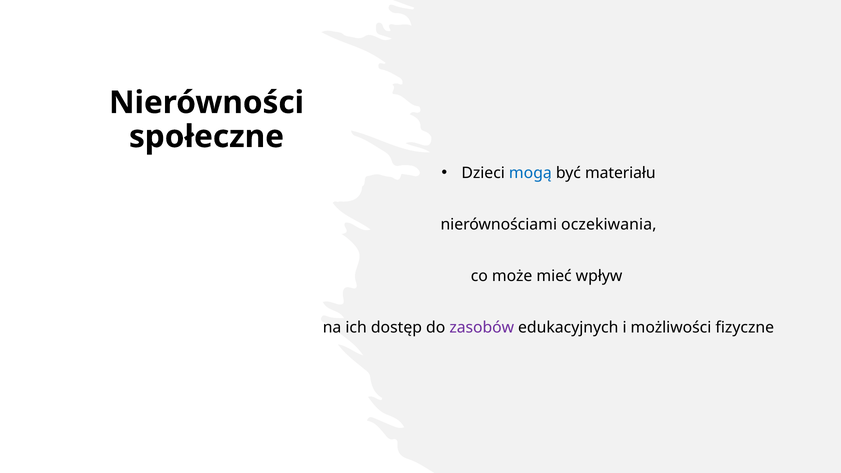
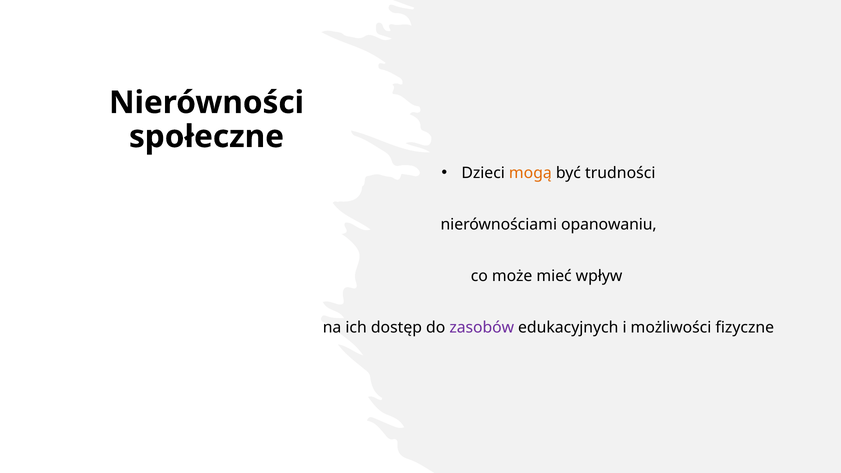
mogą colour: blue -> orange (530, 173)
materiału: materiału -> trudności (620, 173)
oczekiwania: oczekiwania -> opanowaniu (609, 224)
